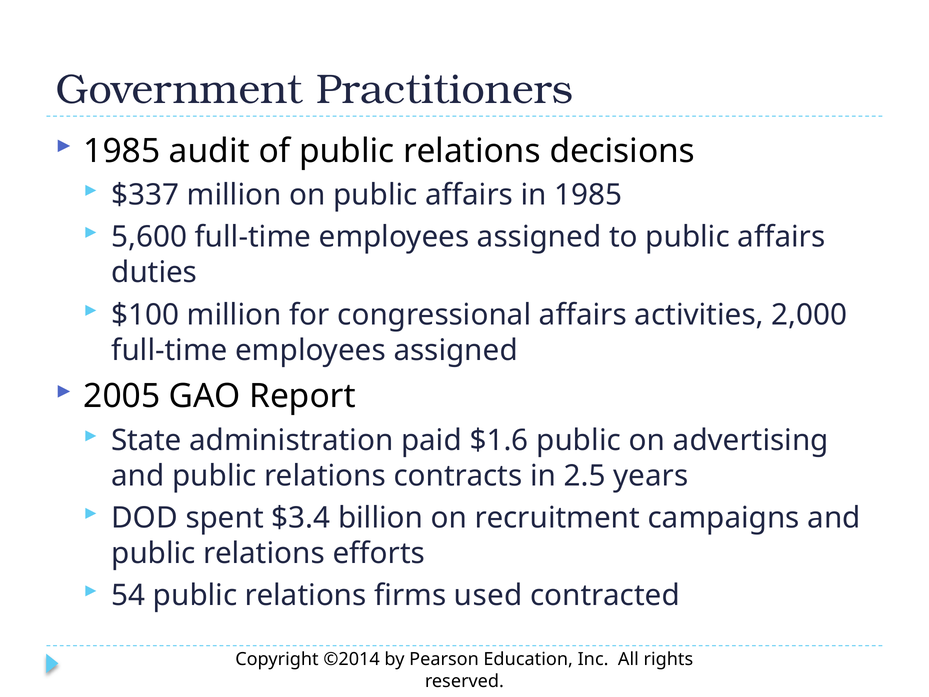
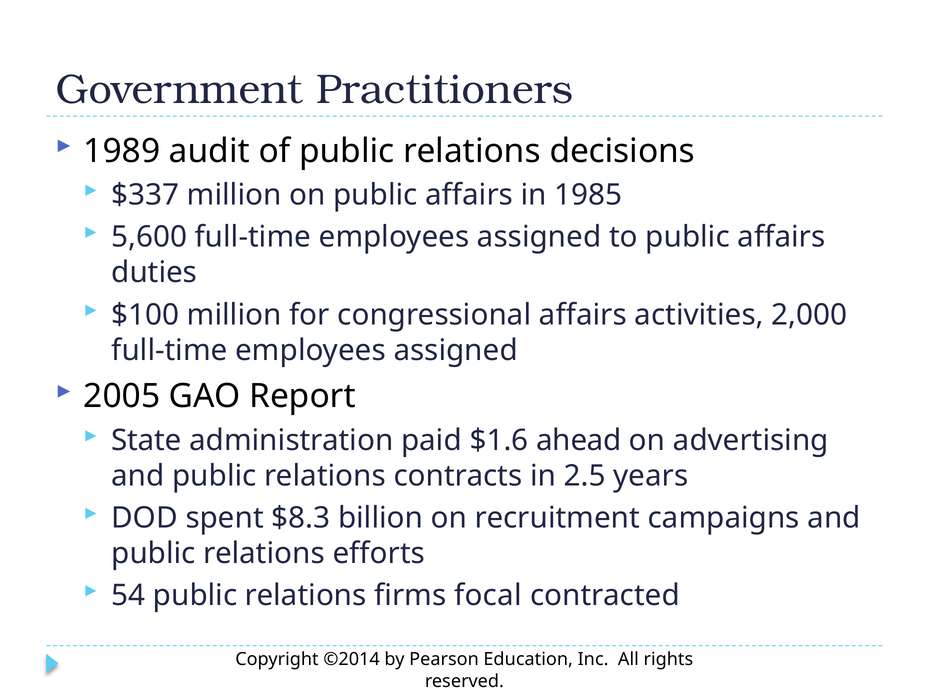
1985: 1985 -> 1989 (122, 151)
$1.6 public: public -> ahead (579, 440)
$3.4: $3.4 -> $8.3 (301, 518)
used: used -> focal (488, 595)
